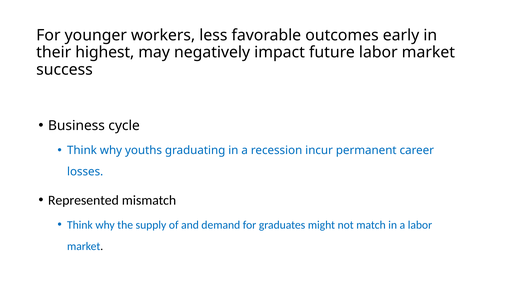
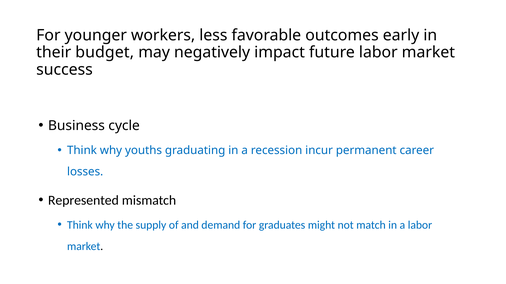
highest: highest -> budget (105, 53)
